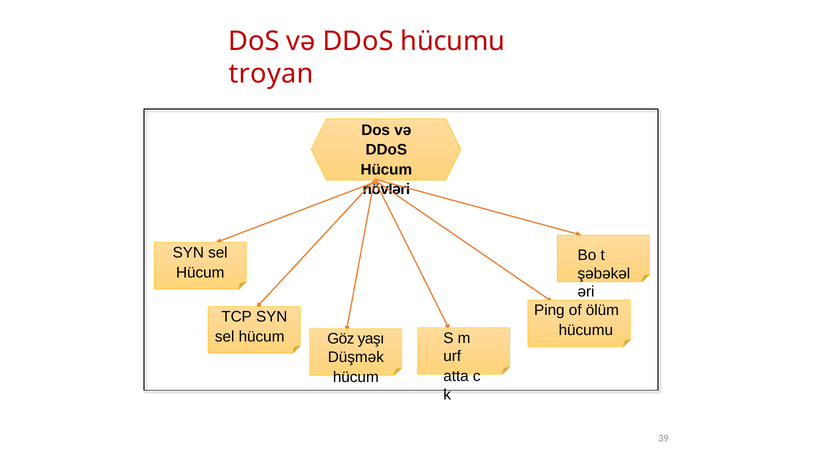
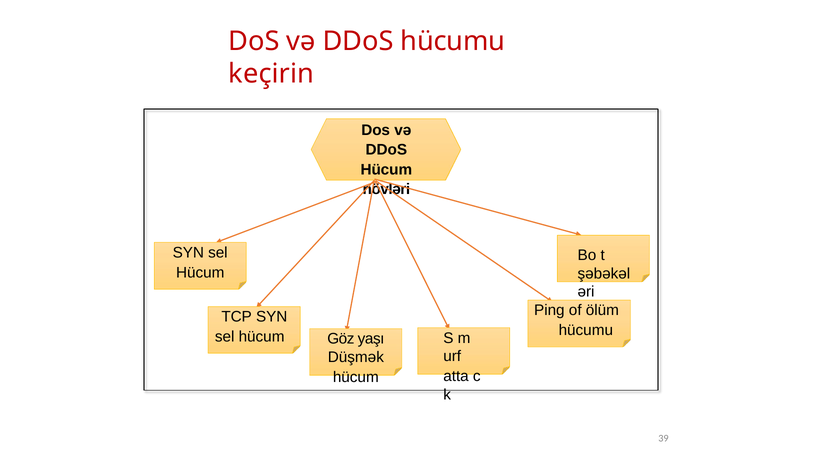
troyan: troyan -> keçirin (271, 74)
